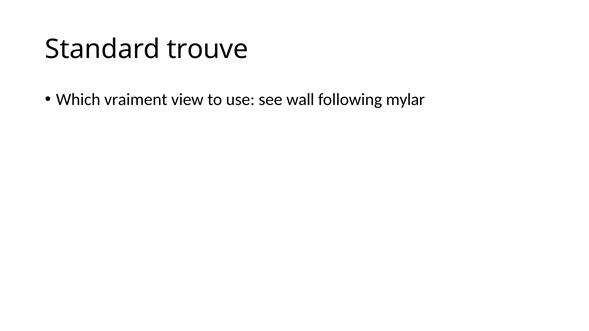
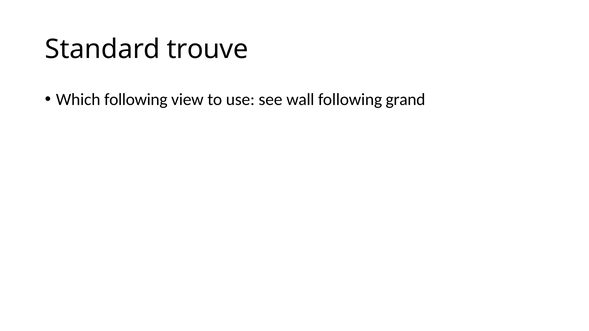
Which vraiment: vraiment -> following (136, 100)
mylar: mylar -> grand (405, 100)
